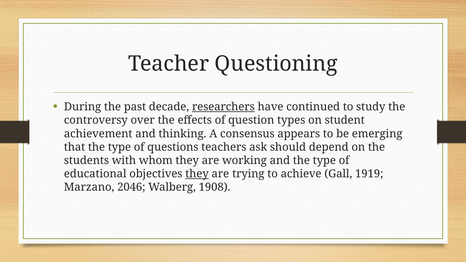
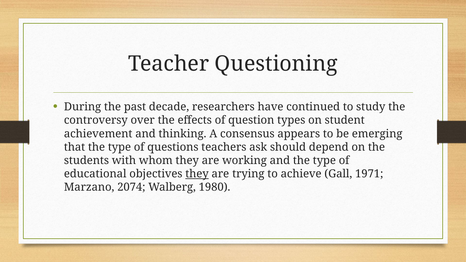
researchers underline: present -> none (223, 107)
1919: 1919 -> 1971 (369, 174)
2046: 2046 -> 2074 (131, 187)
1908: 1908 -> 1980 (215, 187)
